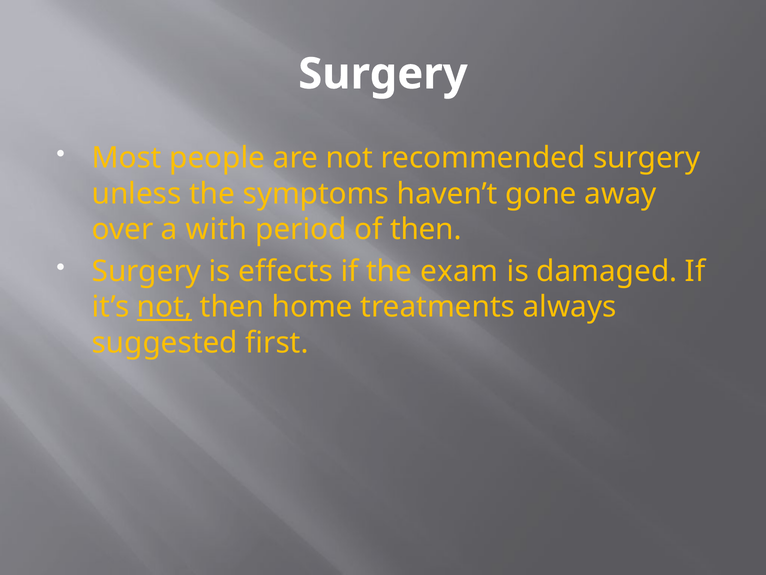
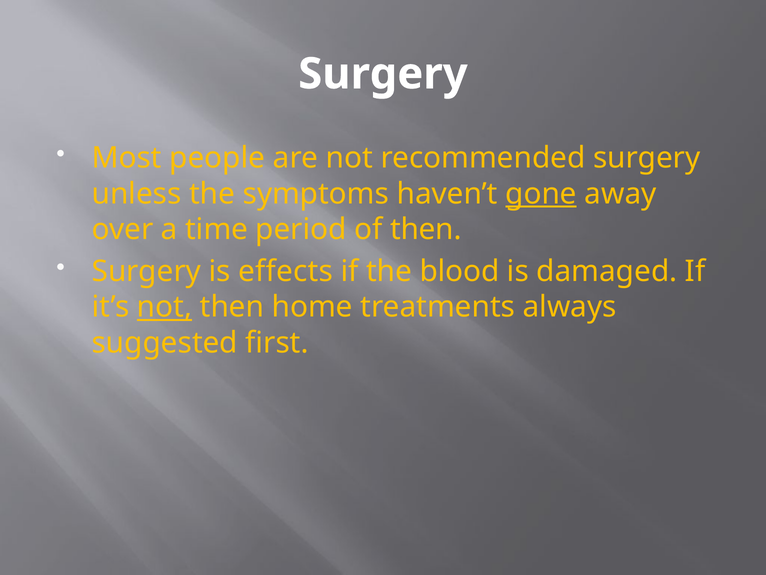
gone underline: none -> present (541, 194)
with: with -> time (217, 229)
exam: exam -> blood (460, 271)
